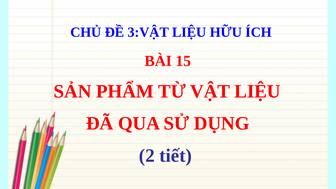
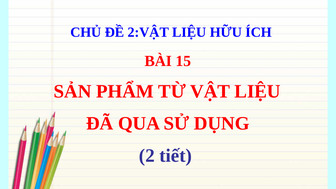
3:VẬT: 3:VẬT -> 2:VẬT (148, 32)
